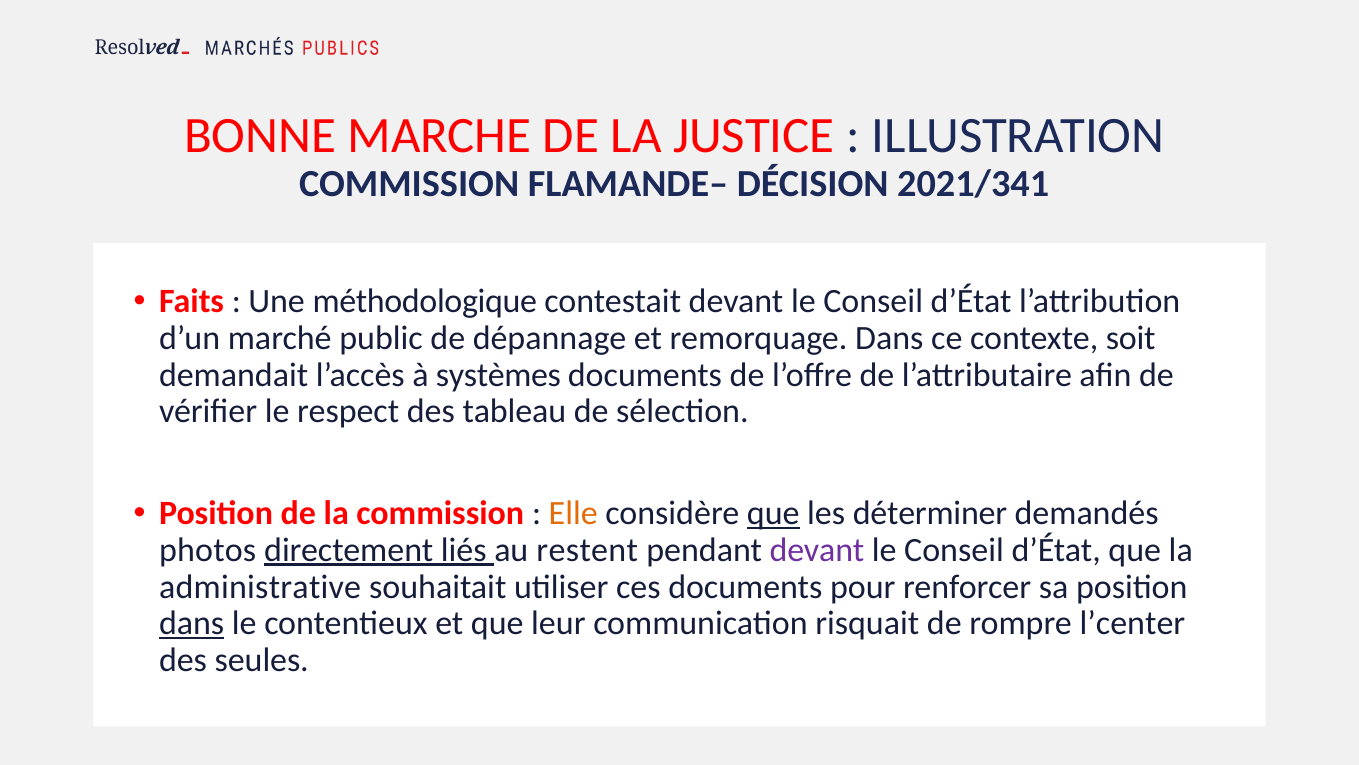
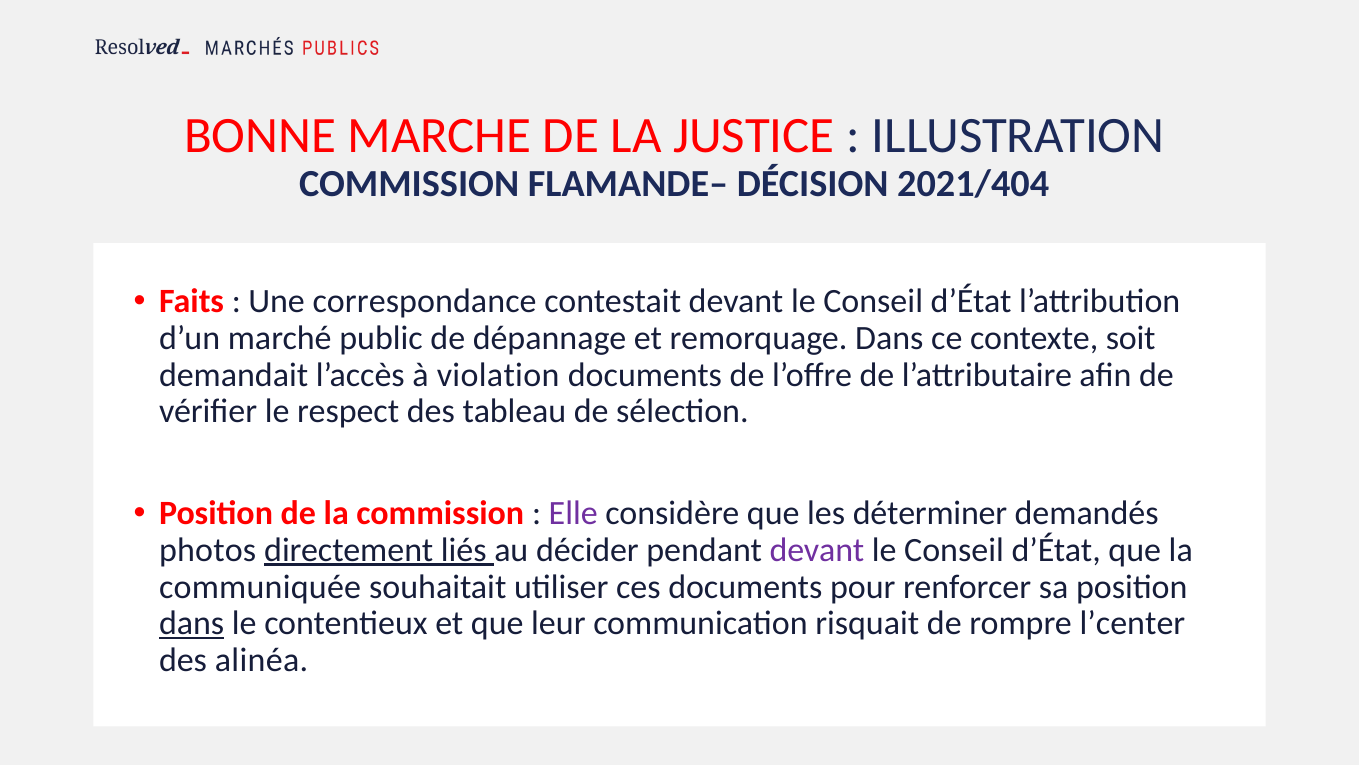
2021/341: 2021/341 -> 2021/404 (973, 184)
méthodologique: méthodologique -> correspondance (425, 301)
systèmes: systèmes -> violation (498, 375)
Elle colour: orange -> purple (573, 513)
que underline: present -> none (773, 513)
restent: restent -> décider (587, 550)
administrative: administrative -> communiquée (260, 586)
seules: seules -> alinéa (262, 660)
